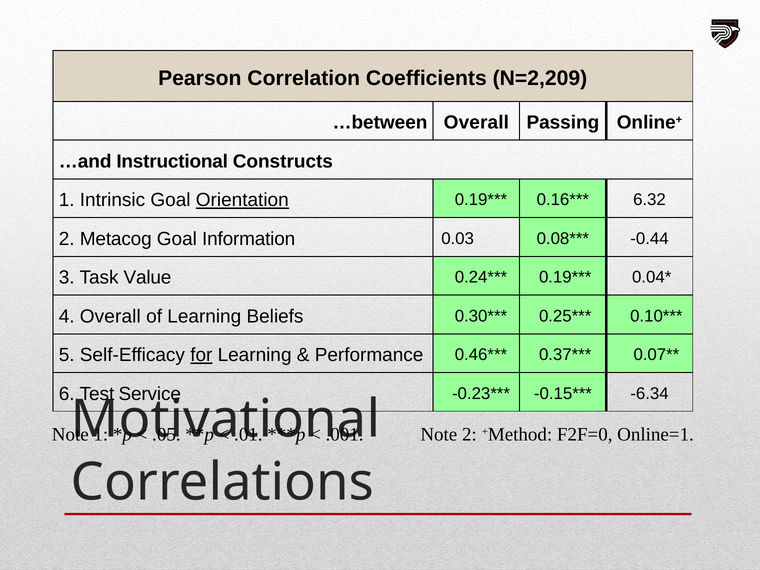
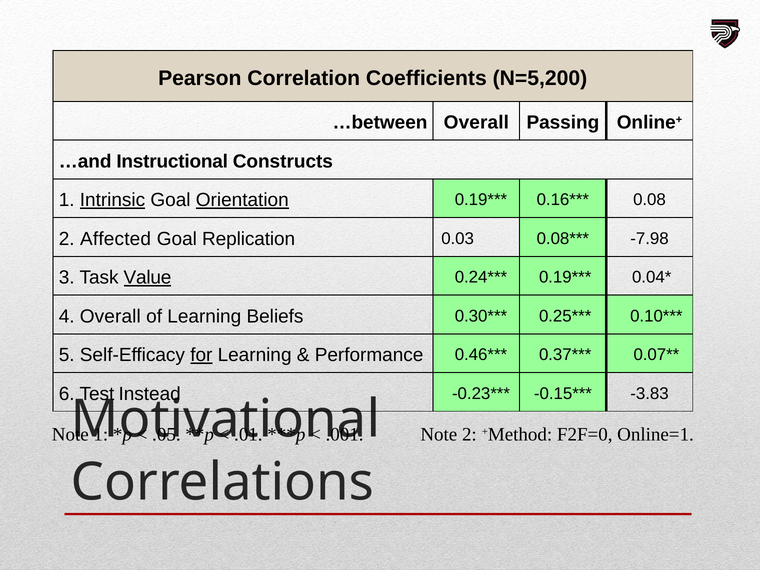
N=2,209: N=2,209 -> N=5,200 (540, 78)
Intrinsic underline: none -> present (113, 200)
6.32: 6.32 -> 0.08 (649, 200)
Metacog: Metacog -> Affected (116, 239)
Information: Information -> Replication (249, 239)
-0.44: -0.44 -> -7.98 (649, 239)
Value underline: none -> present (148, 278)
Service: Service -> Instead (150, 394)
-6.34: -6.34 -> -3.83 (649, 394)
